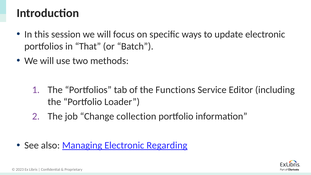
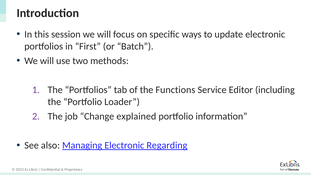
That: That -> First (88, 46)
collection: collection -> explained (136, 116)
